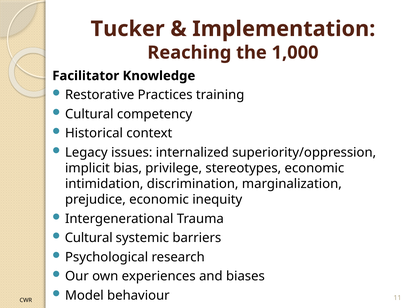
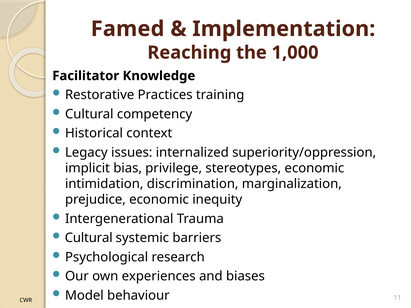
Tucker: Tucker -> Famed (128, 29)
